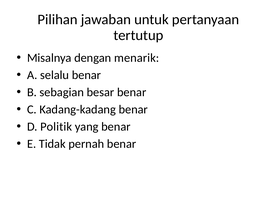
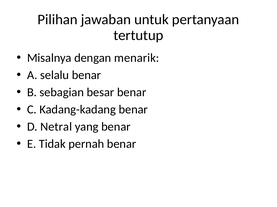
Politik: Politik -> Netral (56, 127)
